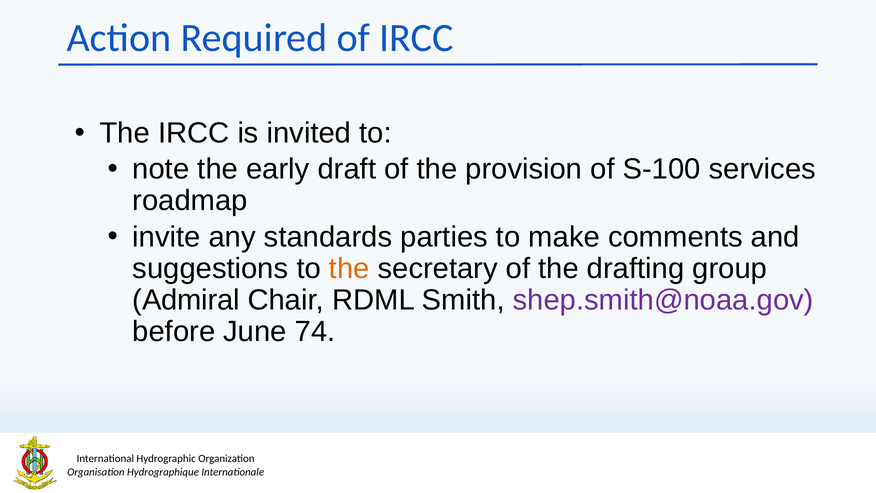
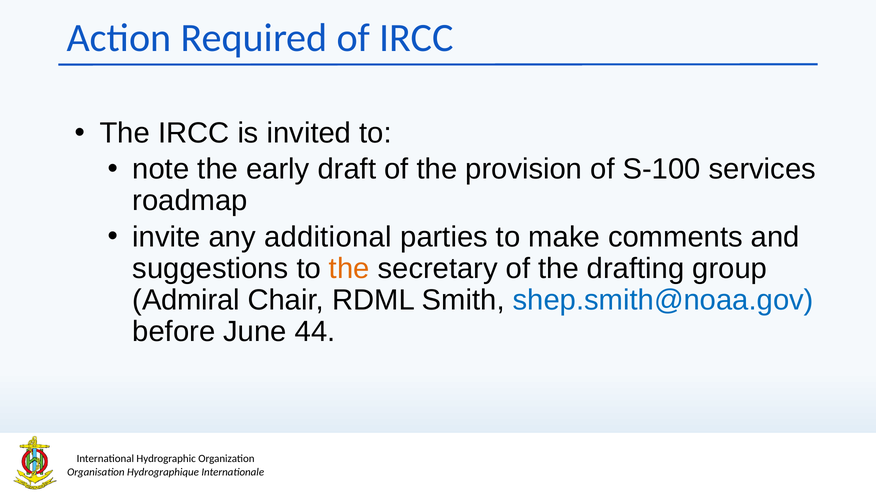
standards: standards -> additional (328, 237)
shep.smith@noaa.gov colour: purple -> blue (663, 300)
74: 74 -> 44 (315, 331)
